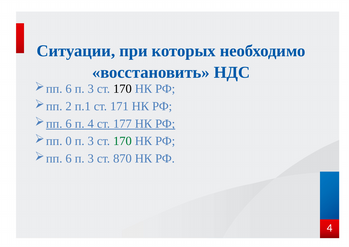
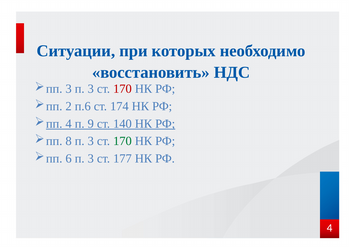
6: 6 -> 3 (69, 89)
170 colour: black -> red (122, 89)
п.1: п.1 -> п.6 (83, 106)
171: 171 -> 174 (119, 106)
6: 6 -> 4 (69, 124)
п 4: 4 -> 9 (91, 124)
177: 177 -> 140 (122, 124)
0: 0 -> 8 (69, 141)
870: 870 -> 177 (122, 158)
